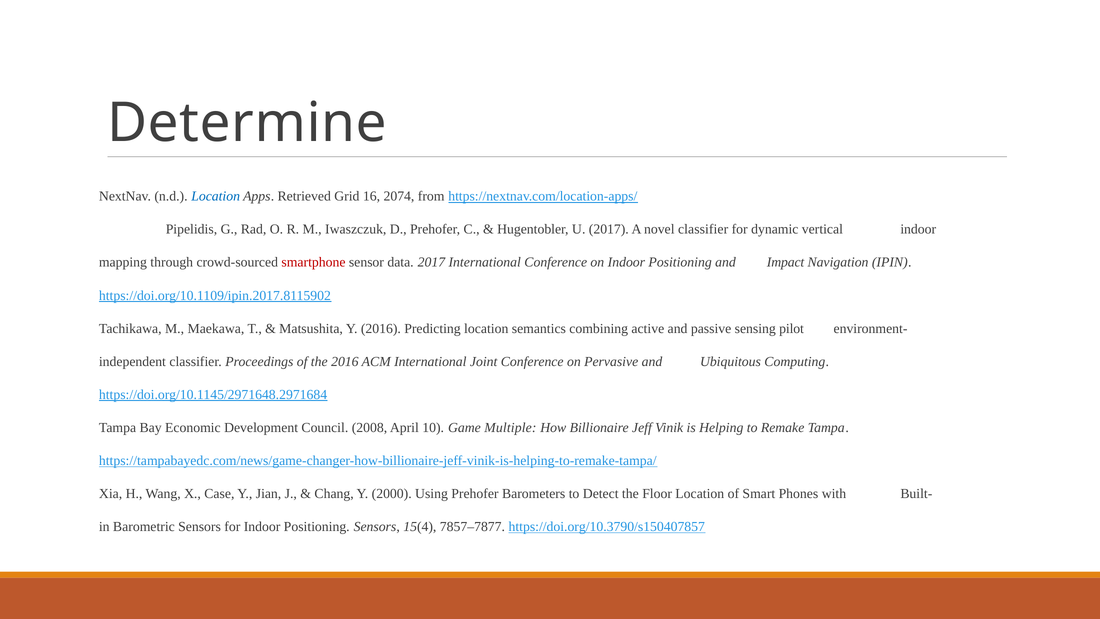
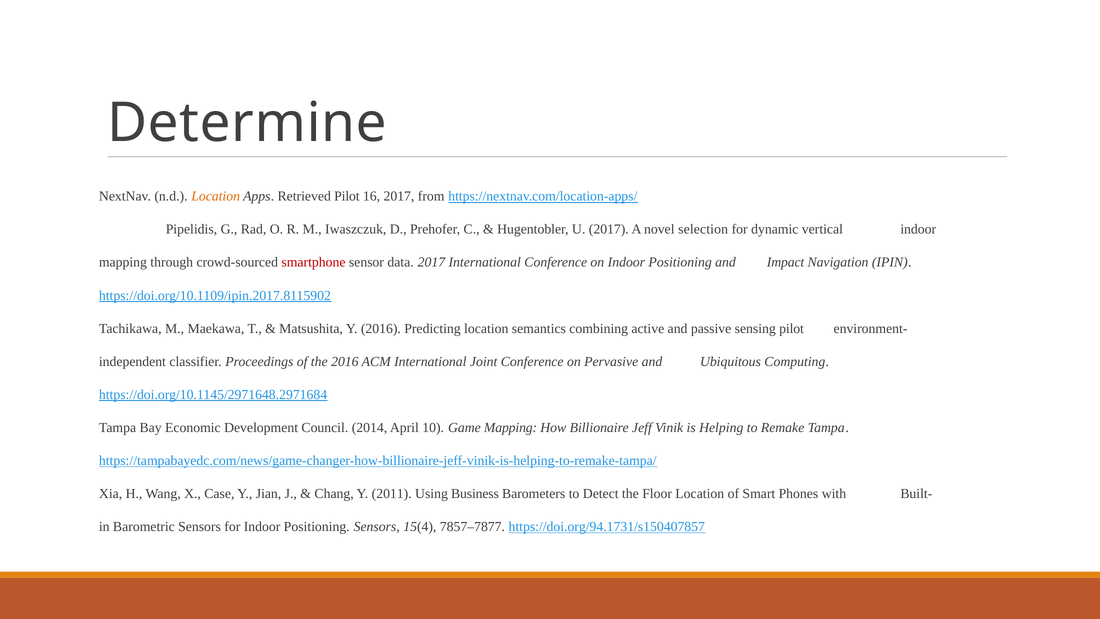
Location colour: blue -> orange (216, 196)
Retrieved Grid: Grid -> Pilot (347, 196)
16 2074: 2074 -> 2017 (399, 196)
novel classifier: classifier -> selection (703, 229)
2008: 2008 -> 2014 (369, 427)
Game Multiple: Multiple -> Mapping (511, 427)
2000: 2000 -> 2011 (392, 493)
Using Prehofer: Prehofer -> Business (475, 493)
https://doi.org/10.3790/s150407857: https://doi.org/10.3790/s150407857 -> https://doi.org/94.1731/s150407857 (607, 526)
